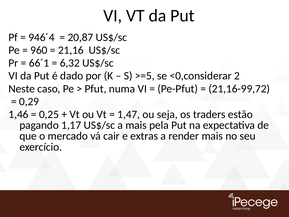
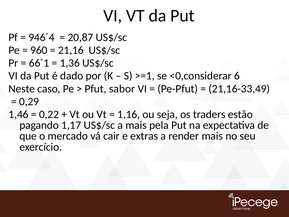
6,32: 6,32 -> 1,36 (70, 63)
>=5: >=5 -> >=1 (145, 76)
2: 2 -> 6 (237, 76)
numa: numa -> sabor (122, 89)
21,16-99,72: 21,16-99,72 -> 21,16-33,49 (239, 89)
0,25: 0,25 -> 0,22 (49, 114)
1,47: 1,47 -> 1,16 (129, 114)
